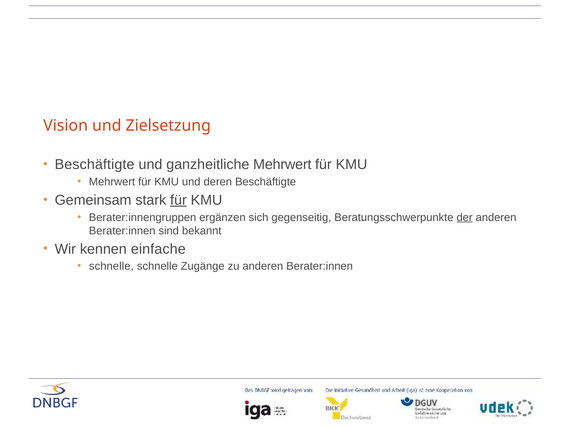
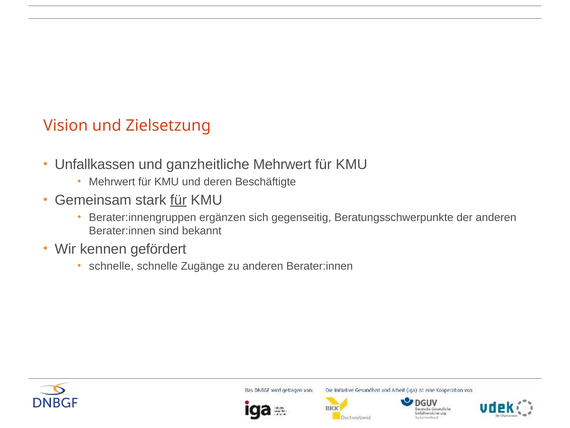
Beschäftigte: Beschäftigte -> Unfallkassen (95, 164)
der underline: present -> none (465, 217)
einfache: einfache -> gefördert (158, 249)
